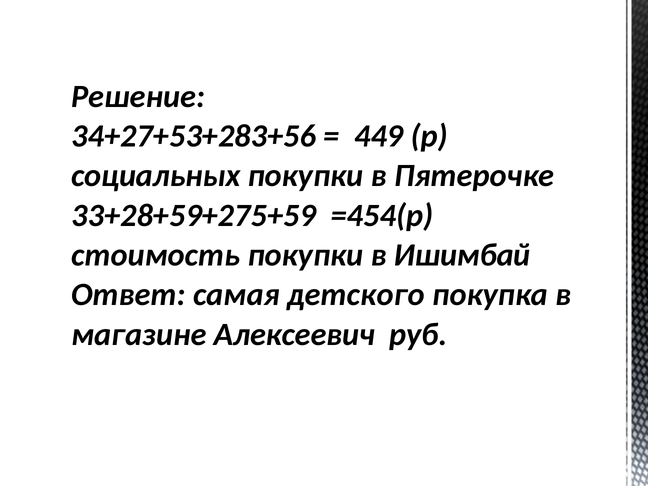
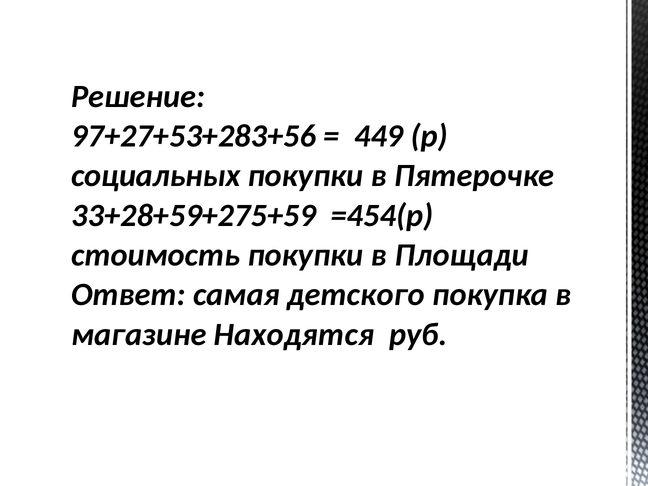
34+27+53+283+56: 34+27+53+283+56 -> 97+27+53+283+56 (194, 136)
Ишимбай: Ишимбай -> Площади (462, 255)
Алексеевич: Алексеевич -> Находятся (294, 334)
